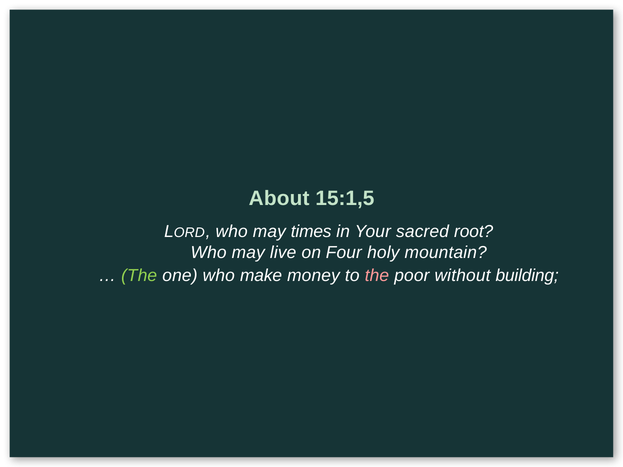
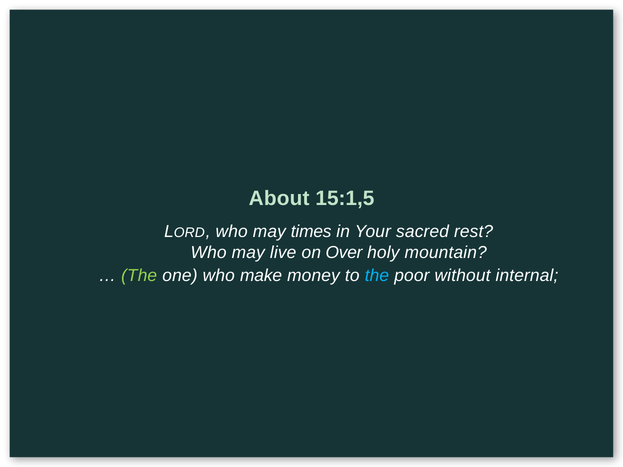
root: root -> rest (474, 232)
Four: Four -> Over (344, 252)
the colour: pink -> light blue (377, 276)
building: building -> internal (527, 276)
